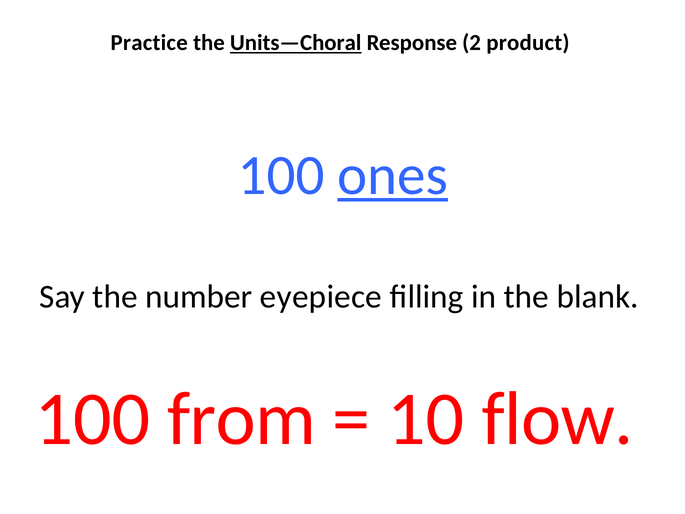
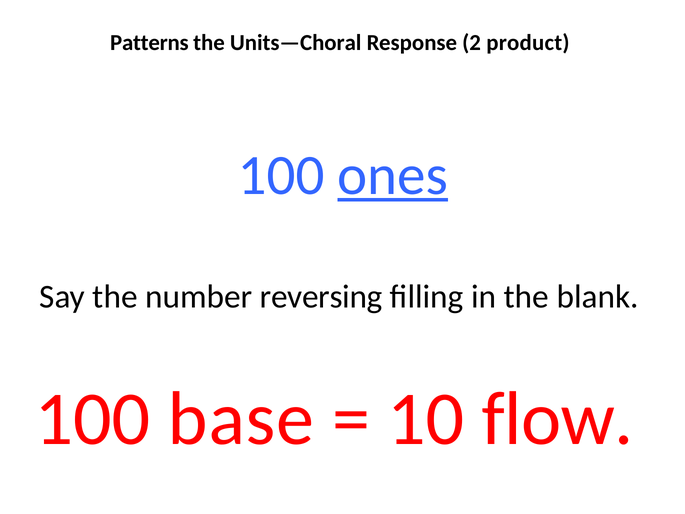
Practice: Practice -> Patterns (149, 43)
Units—Choral underline: present -> none (296, 43)
eyepiece: eyepiece -> reversing (321, 296)
from: from -> base (241, 419)
